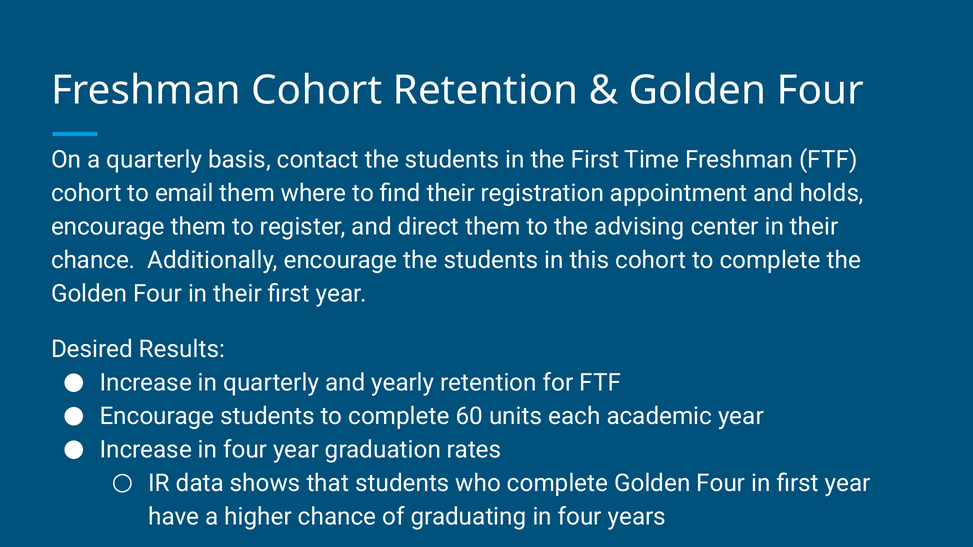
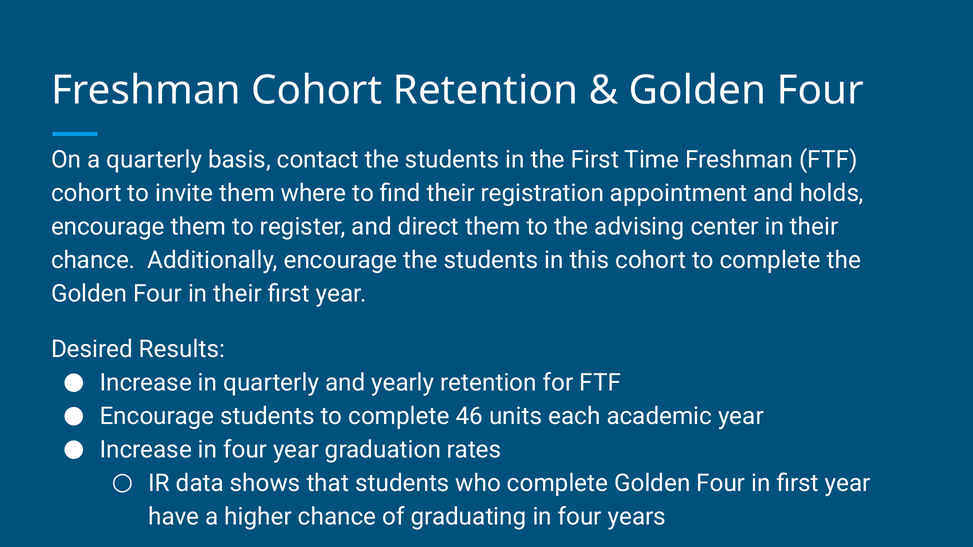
email: email -> invite (184, 193)
60: 60 -> 46 (469, 416)
